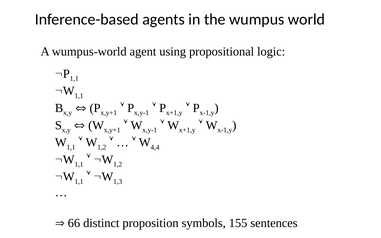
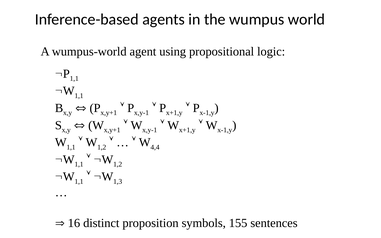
66: 66 -> 16 (74, 223)
